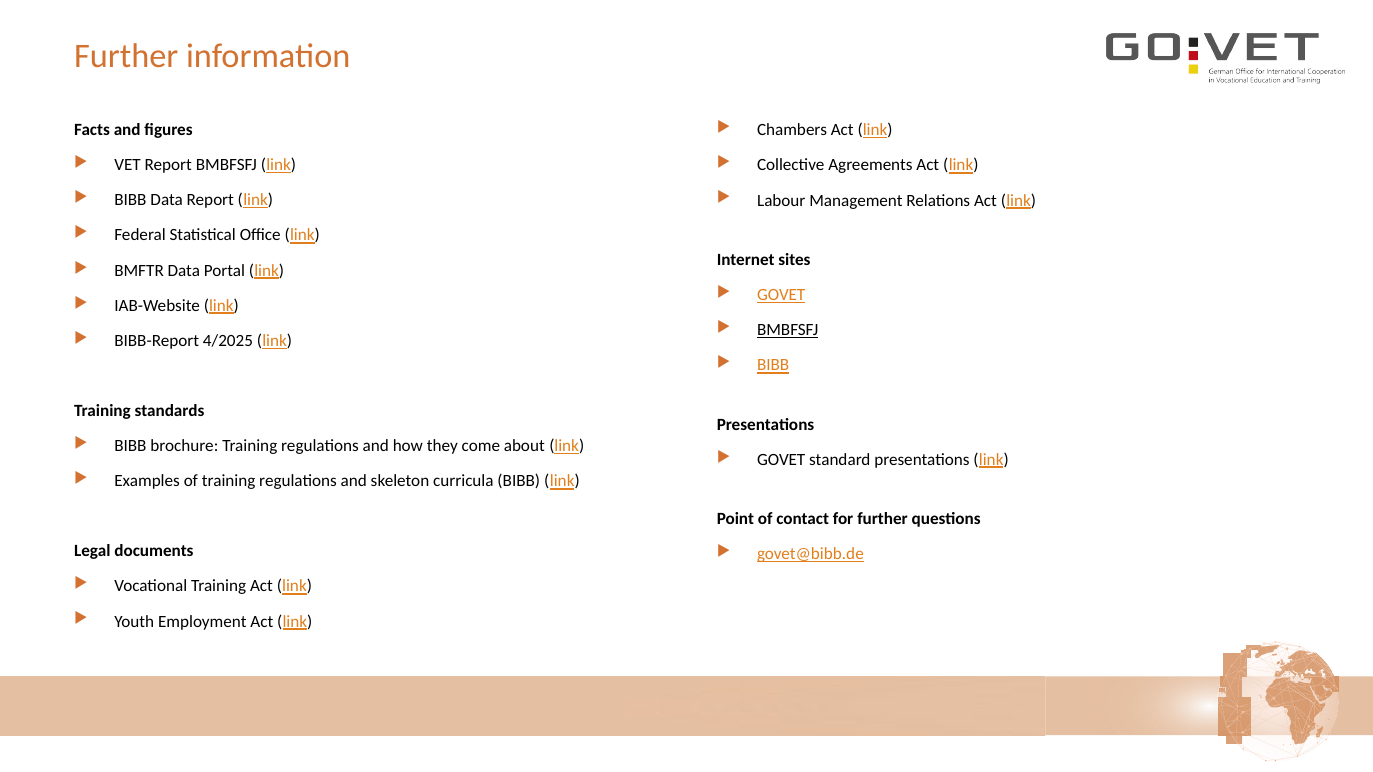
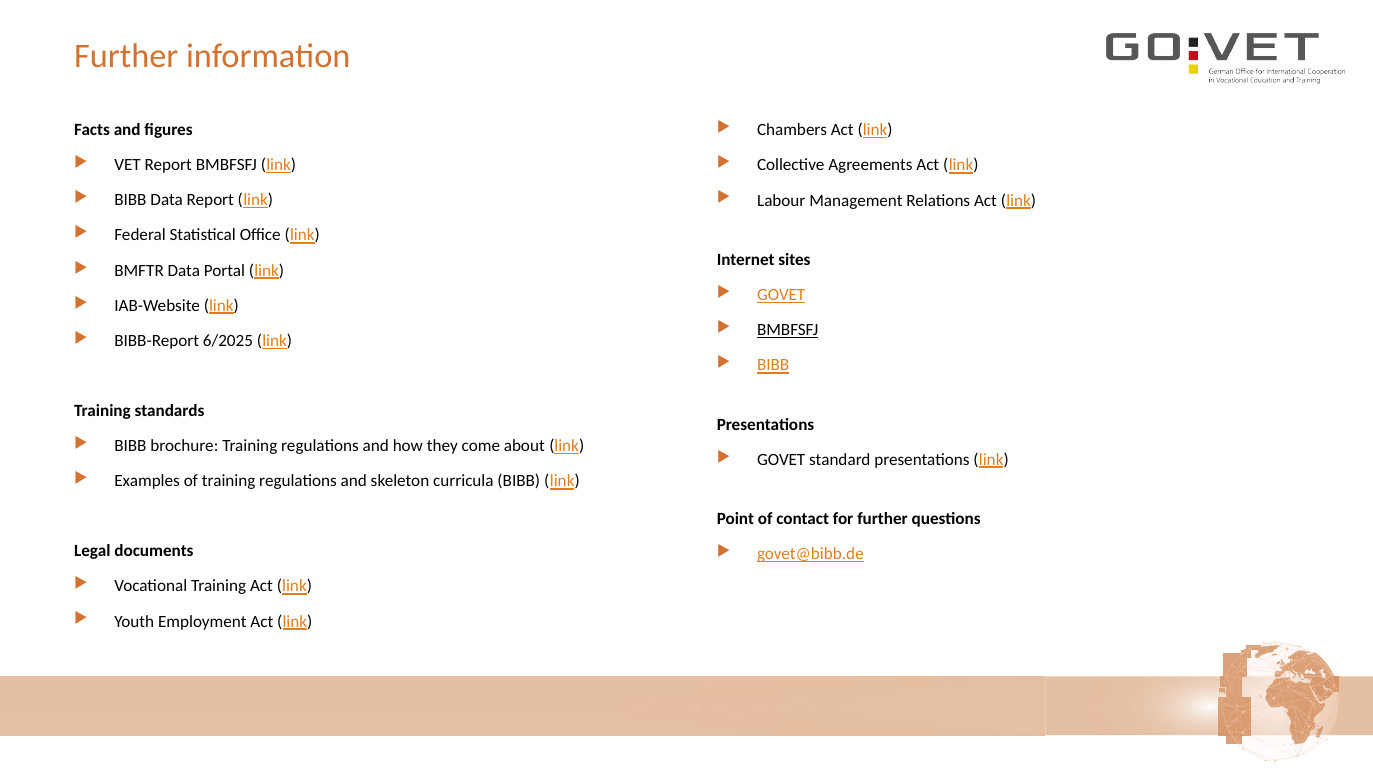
4/2025: 4/2025 -> 6/2025 (228, 341)
